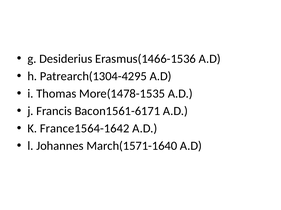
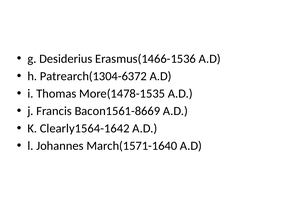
Patrearch(1304-4295: Patrearch(1304-4295 -> Patrearch(1304-6372 (93, 76)
Bacon1561-6171: Bacon1561-6171 -> Bacon1561-8669 (117, 111)
France1564-1642: France1564-1642 -> Clearly1564-1642 (85, 129)
